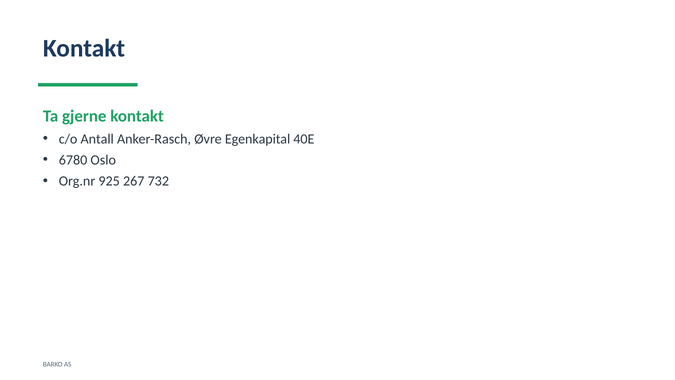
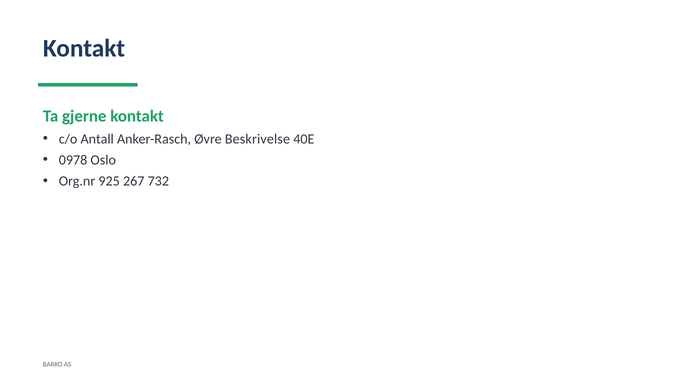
Egenkapital: Egenkapital -> Beskrivelse (257, 139)
6780: 6780 -> 0978 (73, 160)
